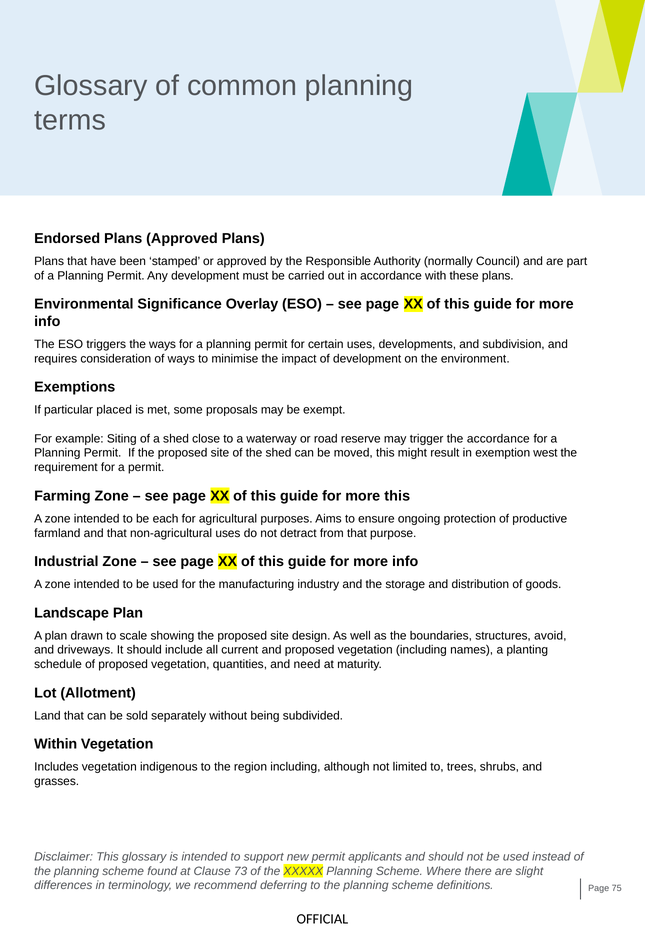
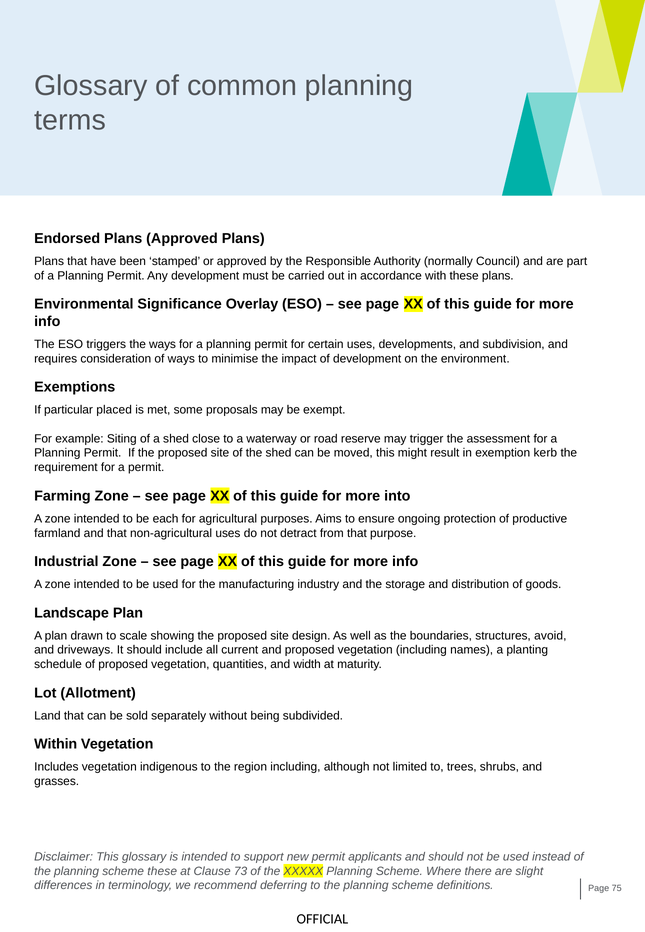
the accordance: accordance -> assessment (498, 439)
west: west -> kerb (545, 453)
more this: this -> into (397, 496)
need: need -> width (307, 664)
scheme found: found -> these (162, 871)
